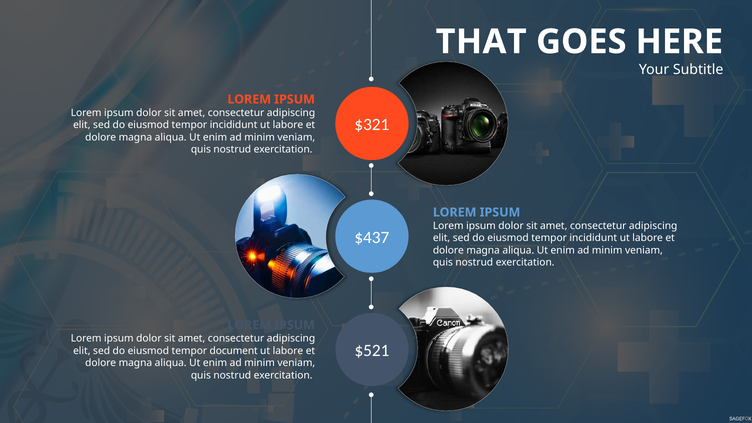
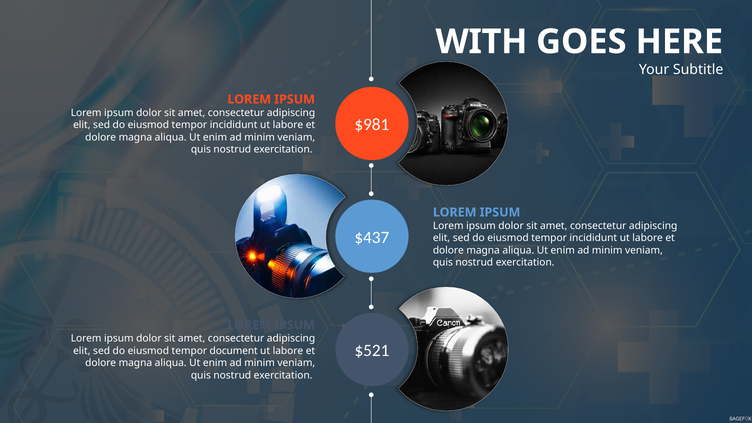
THAT: THAT -> WITH (481, 42)
$321: $321 -> $981 (372, 125)
